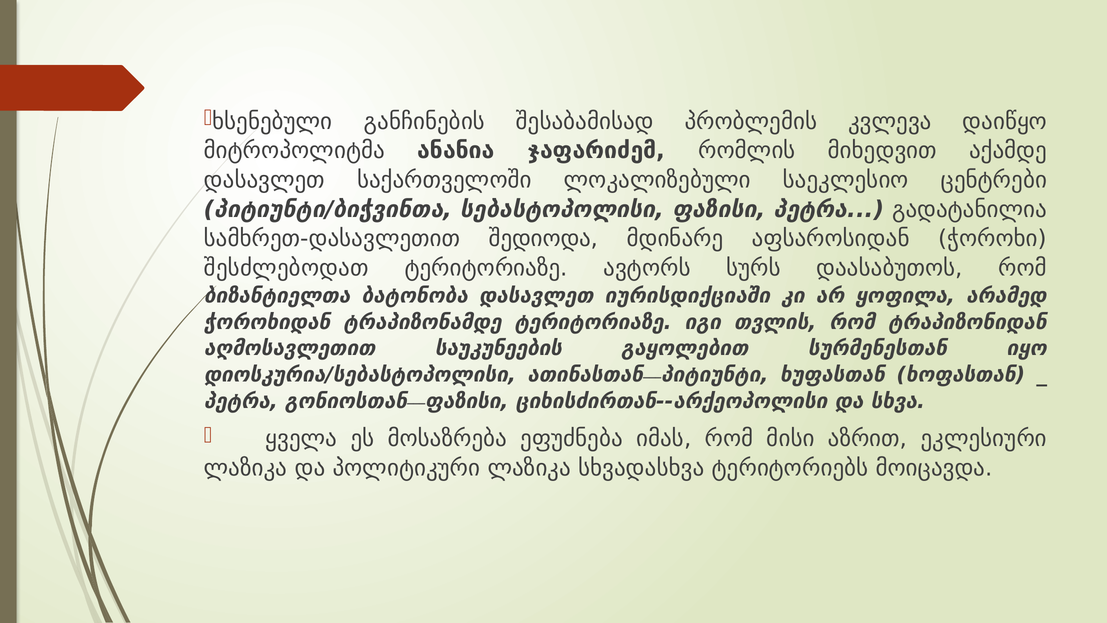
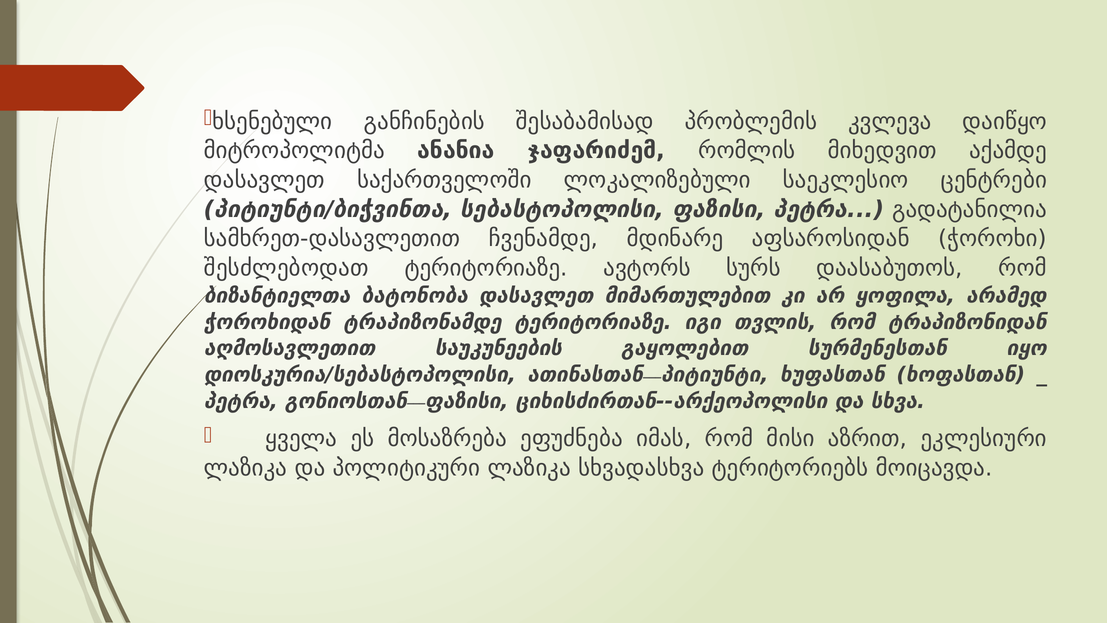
შედიოდა: შედიოდა -> ჩვენამდე (543, 239)
იურისდიქციაში: იურისდიქციაში -> მიმართულებით (688, 296)
